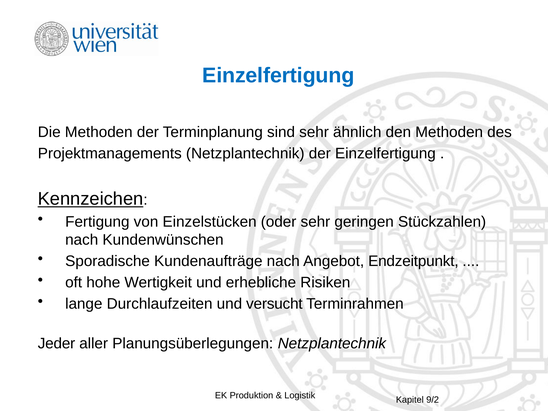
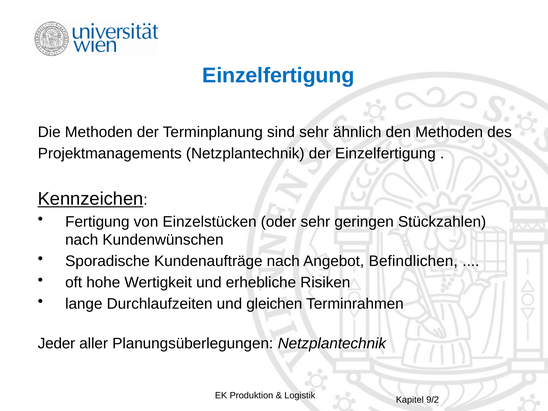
Endzeitpunkt: Endzeitpunkt -> Befindlichen (413, 261)
versucht: versucht -> gleichen (274, 304)
